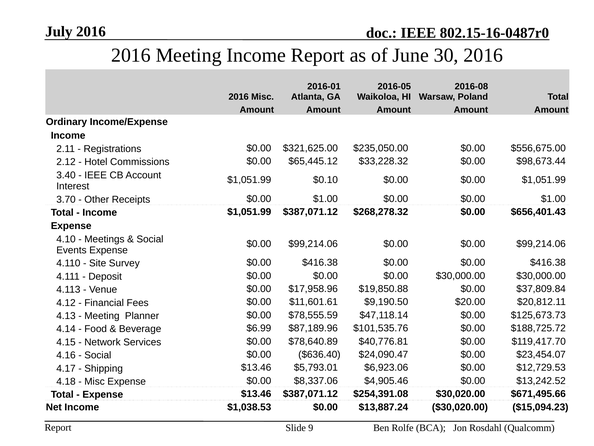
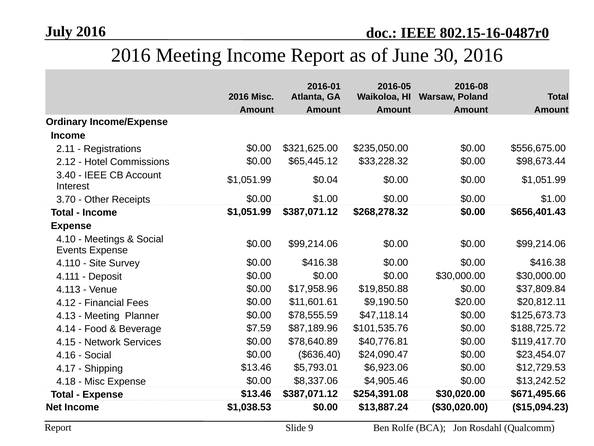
$0.10: $0.10 -> $0.04 (325, 180)
$6.99: $6.99 -> $7.59 (259, 328)
